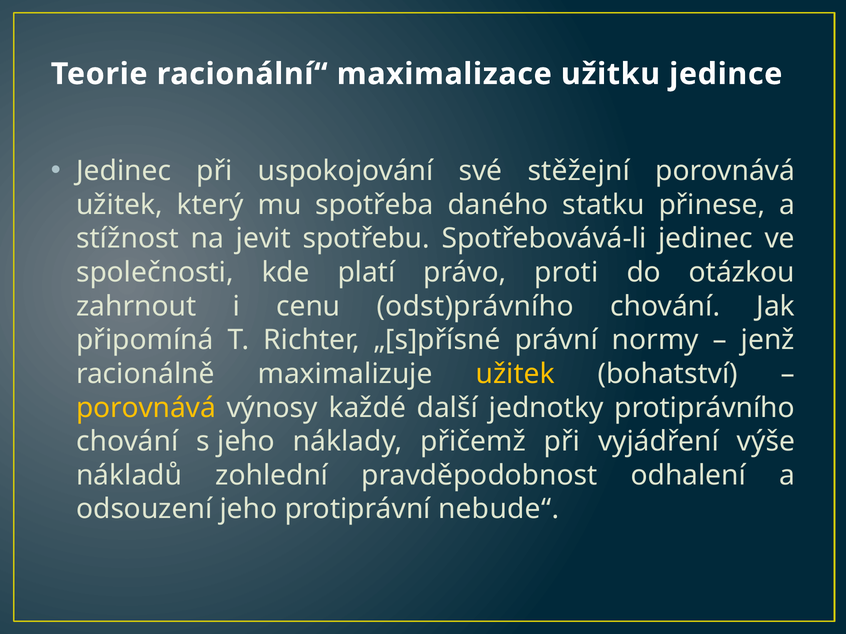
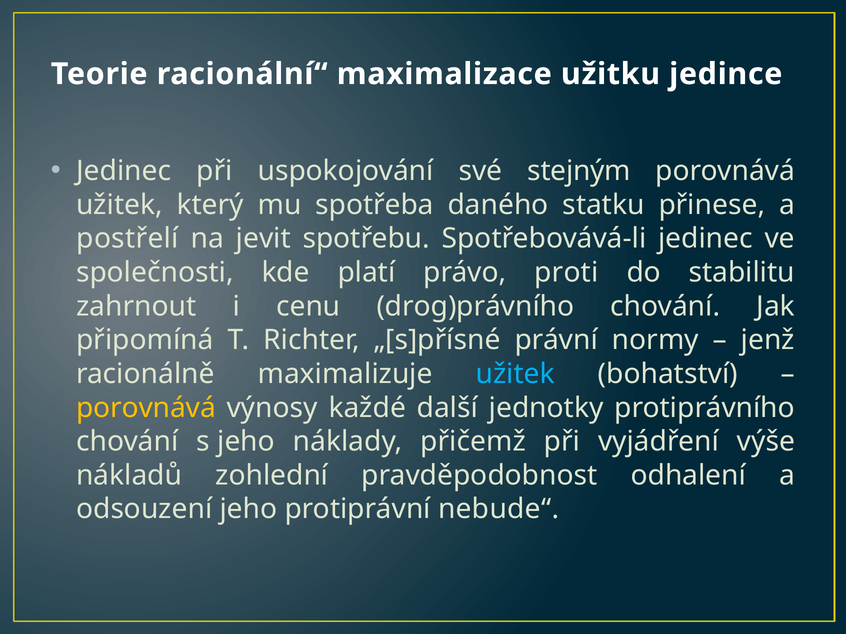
stěžejní: stěžejní -> stejným (579, 171)
stížnost: stížnost -> postřelí (128, 239)
otázkou: otázkou -> stabilitu (742, 273)
odst)právního: odst)právního -> drog)právního (475, 307)
užitek colour: yellow -> light blue (515, 374)
